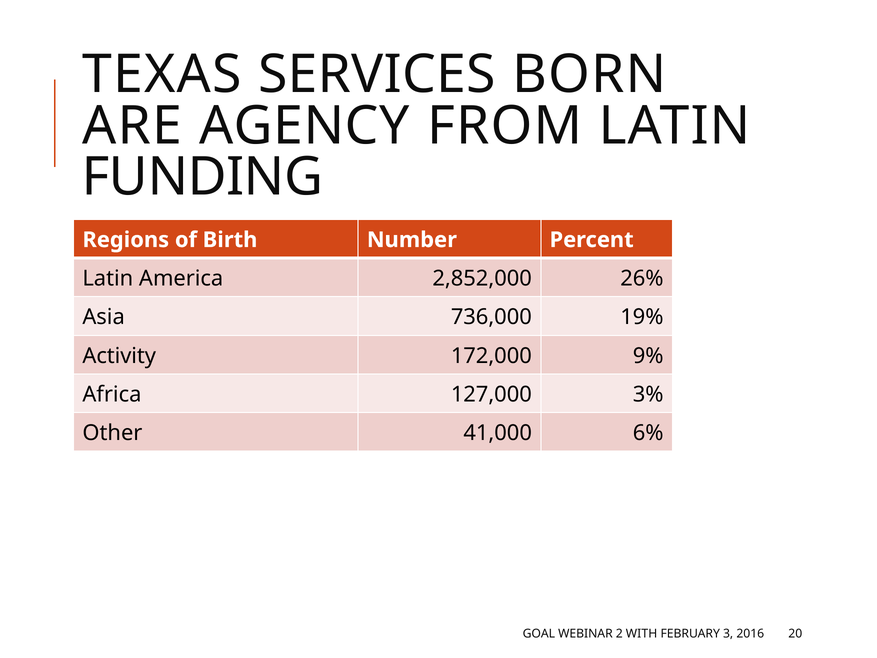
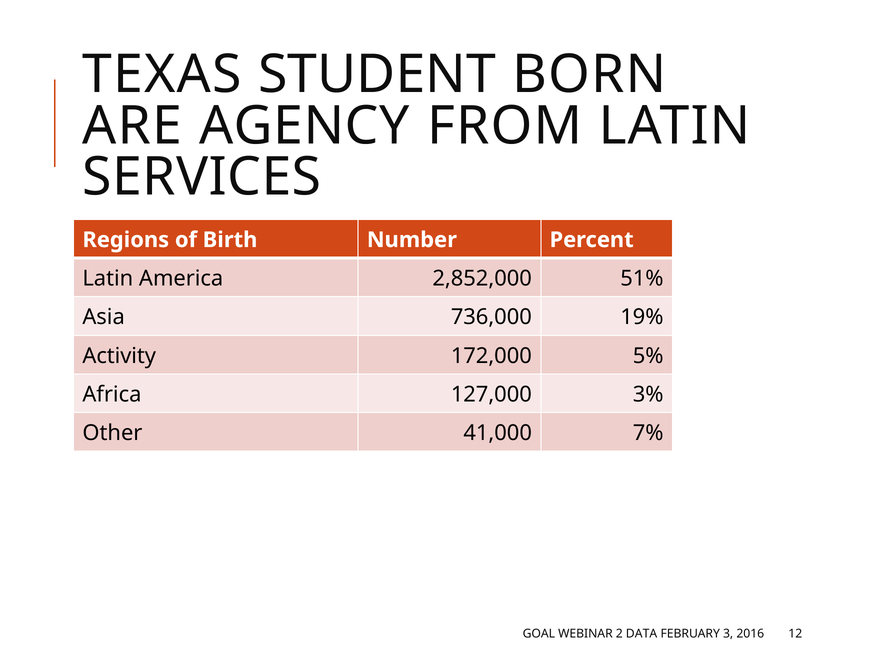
SERVICES: SERVICES -> STUDENT (377, 74)
FUNDING: FUNDING -> SERVICES (202, 177)
26%: 26% -> 51% (642, 278)
9%: 9% -> 5% (648, 356)
6%: 6% -> 7% (648, 433)
WITH: WITH -> DATA (642, 634)
20: 20 -> 12 (795, 634)
